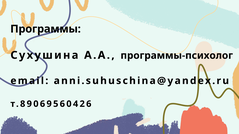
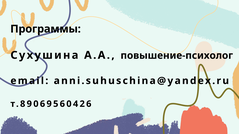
программы-психолог: программы-психолог -> повышение-психолог (177, 56)
